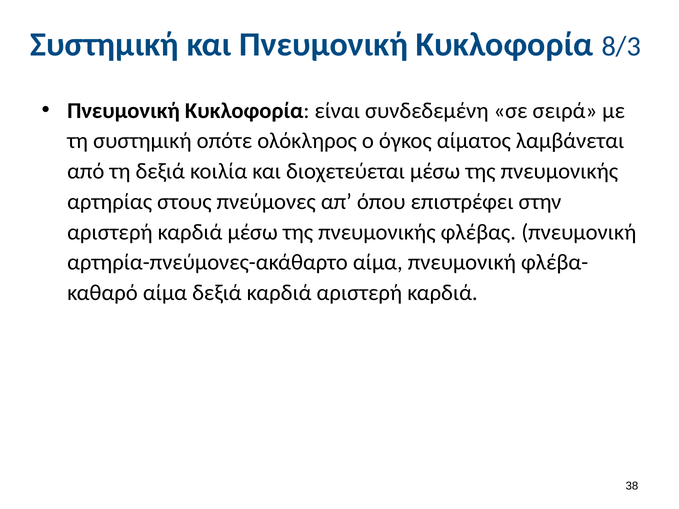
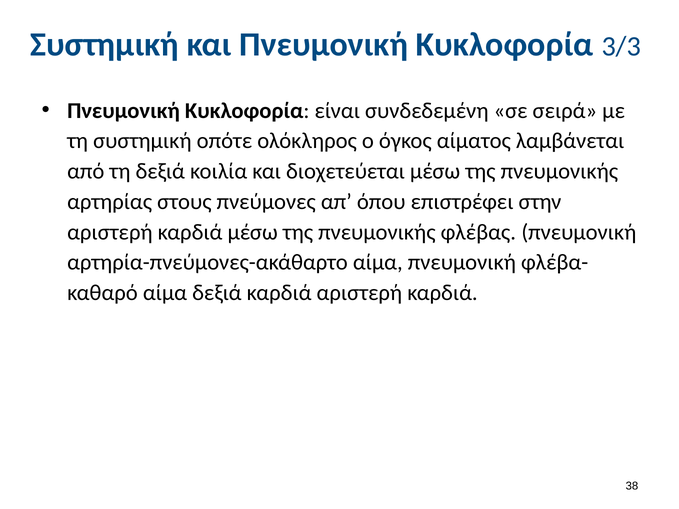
8/3: 8/3 -> 3/3 (621, 47)
